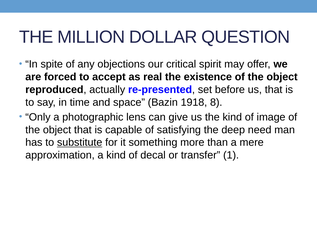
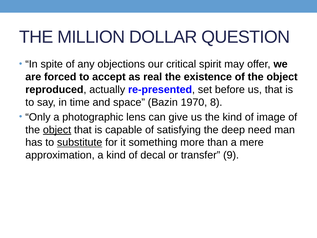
1918: 1918 -> 1970 (194, 102)
object underline: none -> present (57, 130)
1: 1 -> 9 (231, 155)
